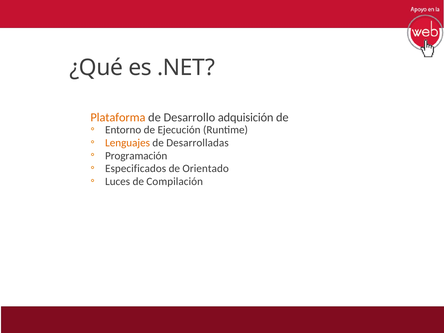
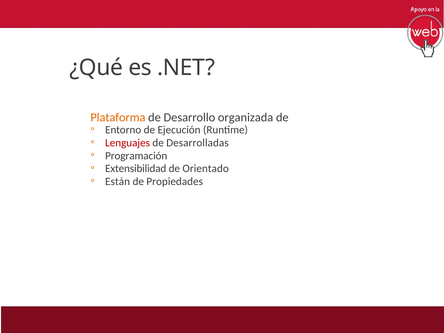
adquisición: adquisición -> organizada (246, 118)
Lenguajes colour: orange -> red (128, 143)
Especificados: Especificados -> Extensibilidad (136, 169)
Luces: Luces -> Están (118, 181)
Compilación: Compilación -> Propiedades (175, 181)
